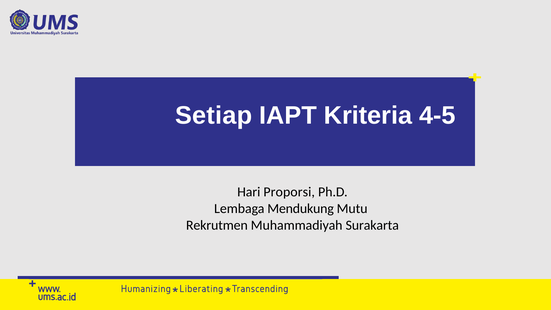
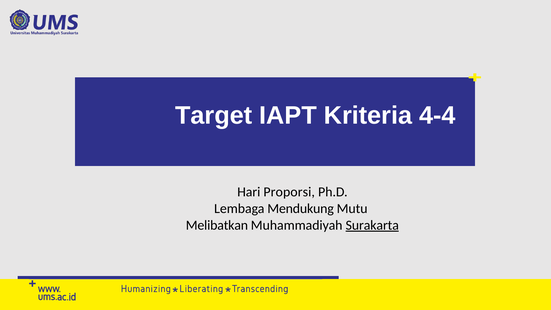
Setiap: Setiap -> Target (214, 116)
4-5: 4-5 -> 4-4 (437, 116)
Rekrutmen: Rekrutmen -> Melibatkan (217, 225)
Surakarta underline: none -> present (372, 225)
